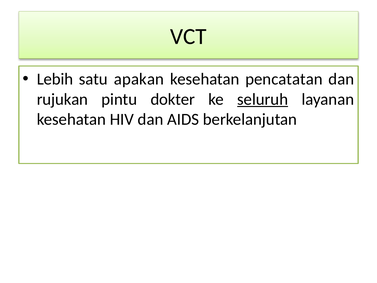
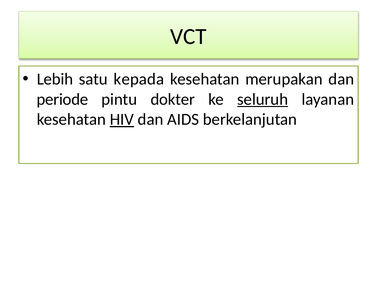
apakan: apakan -> kepada (139, 79)
pencatatan: pencatatan -> merupakan (284, 79)
rujukan: rujukan -> periode (62, 99)
HIV underline: none -> present (122, 119)
